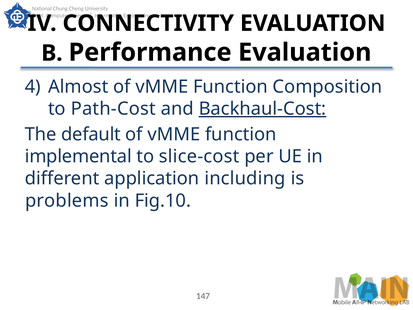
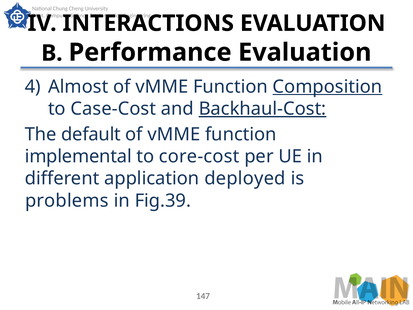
CONNECTIVITY: CONNECTIVITY -> INTERACTIONS (148, 23)
Composition underline: none -> present (327, 87)
Path-Cost: Path-Cost -> Case-Cost (113, 109)
slice-cost: slice-cost -> core-cost (199, 156)
including: including -> deployed (245, 178)
Fig.10: Fig.10 -> Fig.39 (163, 200)
